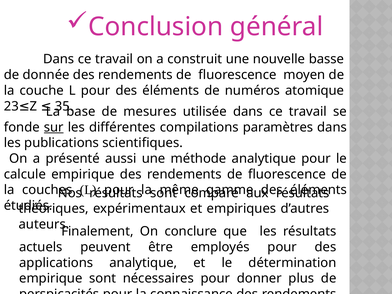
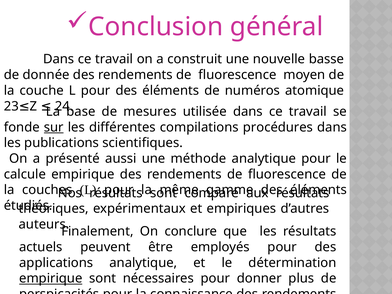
35: 35 -> 24 (64, 106)
paramètres: paramètres -> procédures (278, 127)
empirique underline: none -> present (51, 278)
